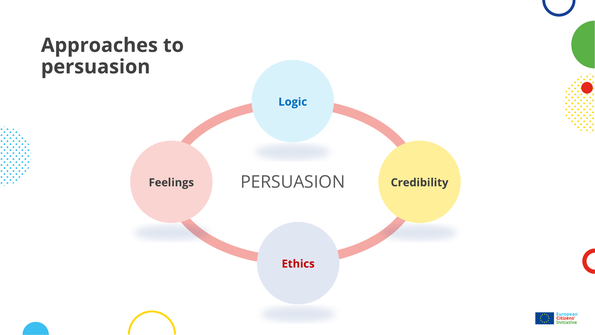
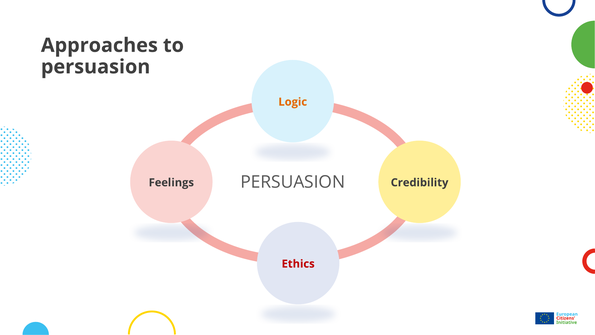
Logic colour: blue -> orange (293, 102)
